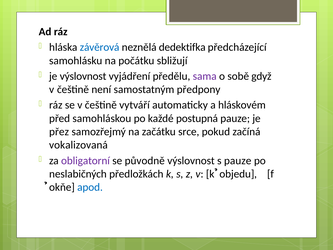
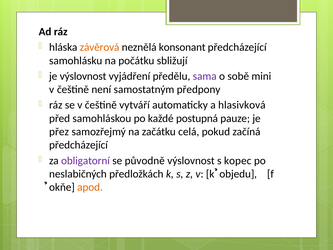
závěrová colour: blue -> orange (100, 47)
dedektifka: dedektifka -> konsonant (182, 47)
gdyž: gdyž -> mini (261, 76)
hláskovém: hláskovém -> hlasivková (242, 105)
srce: srce -> celá (189, 132)
vokalizovaná: vokalizovaná -> předcházející (78, 145)
s pauze: pauze -> kopec (238, 160)
apod colour: blue -> orange (90, 187)
